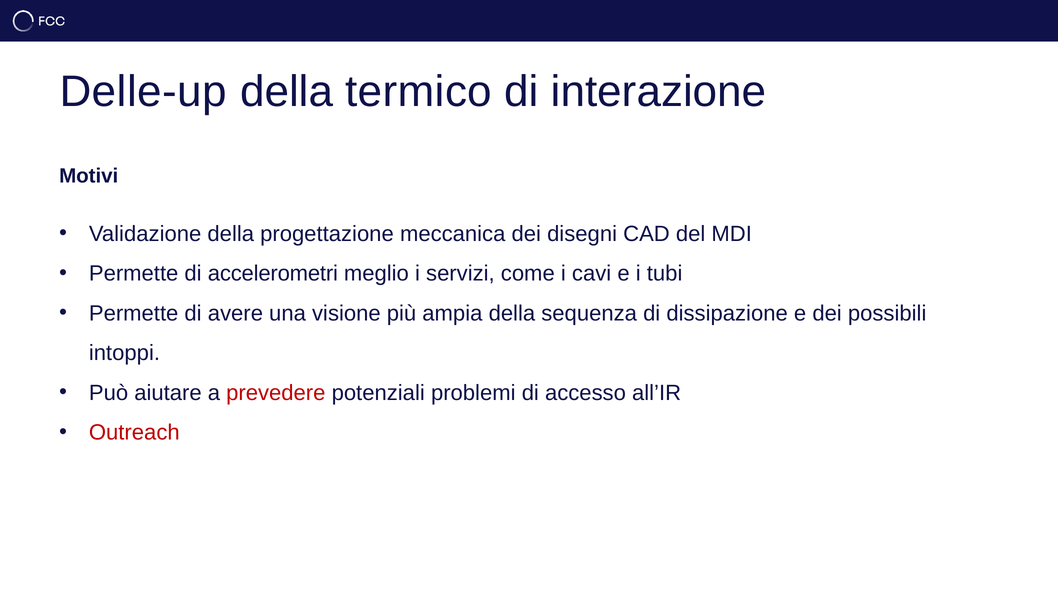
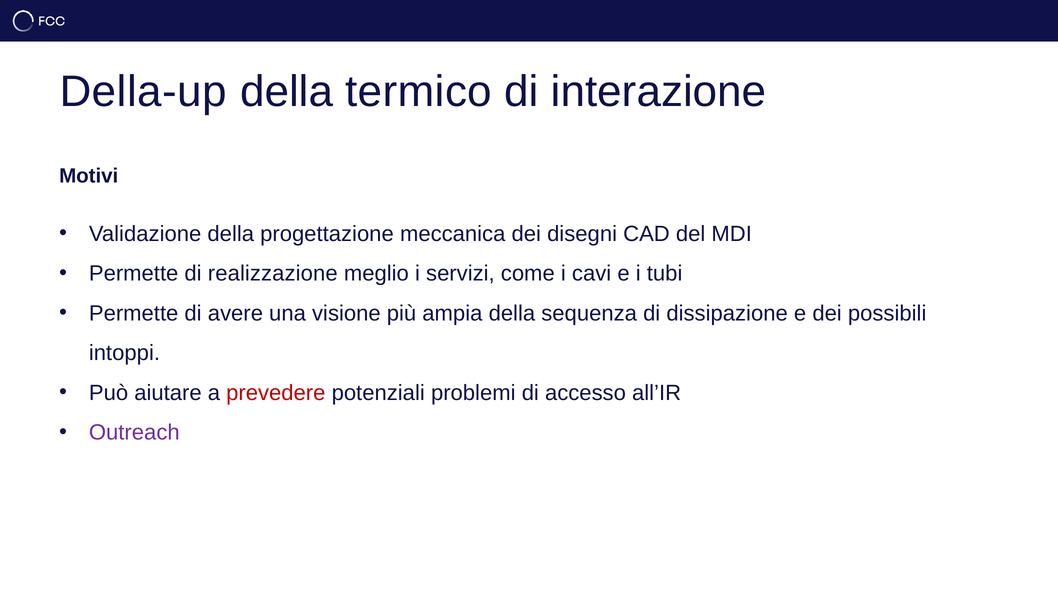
Delle-up: Delle-up -> Della-up (143, 92)
accelerometri: accelerometri -> realizzazione (273, 274)
Outreach colour: red -> purple (134, 433)
